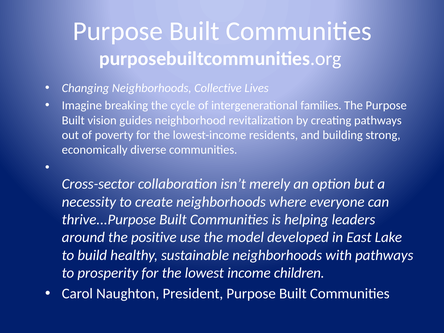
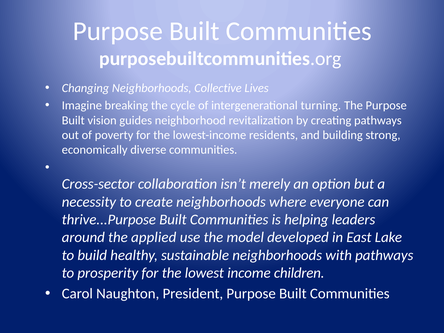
families: families -> turning (321, 105)
positive: positive -> applied (154, 237)
